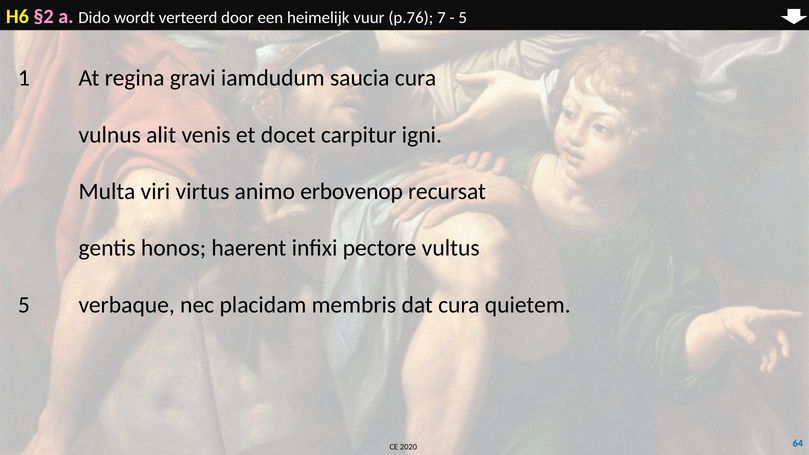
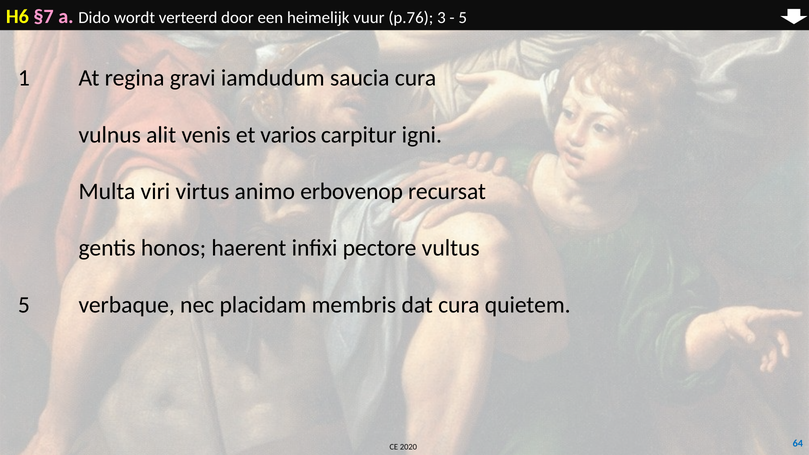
§2: §2 -> §7 (44, 17)
7: 7 -> 3 (441, 18)
docet: docet -> varios (288, 135)
